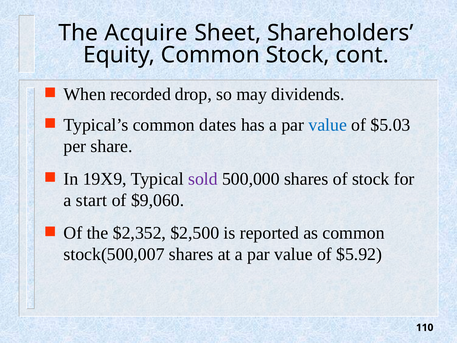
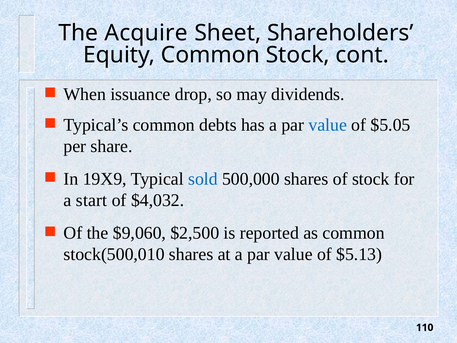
recorded: recorded -> issuance (140, 94)
dates: dates -> debts (218, 125)
$5.03: $5.03 -> $5.05 (390, 125)
sold colour: purple -> blue (203, 179)
$9,060: $9,060 -> $4,032 (158, 200)
$2,352: $2,352 -> $9,060 (139, 233)
stock(500,007: stock(500,007 -> stock(500,010 (114, 254)
$5.92: $5.92 -> $5.13 (359, 254)
